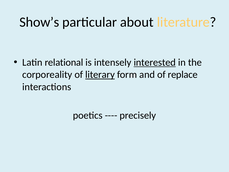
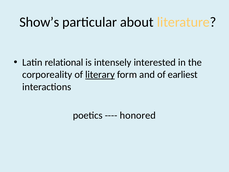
interested underline: present -> none (155, 62)
replace: replace -> earliest (183, 75)
precisely: precisely -> honored (138, 115)
